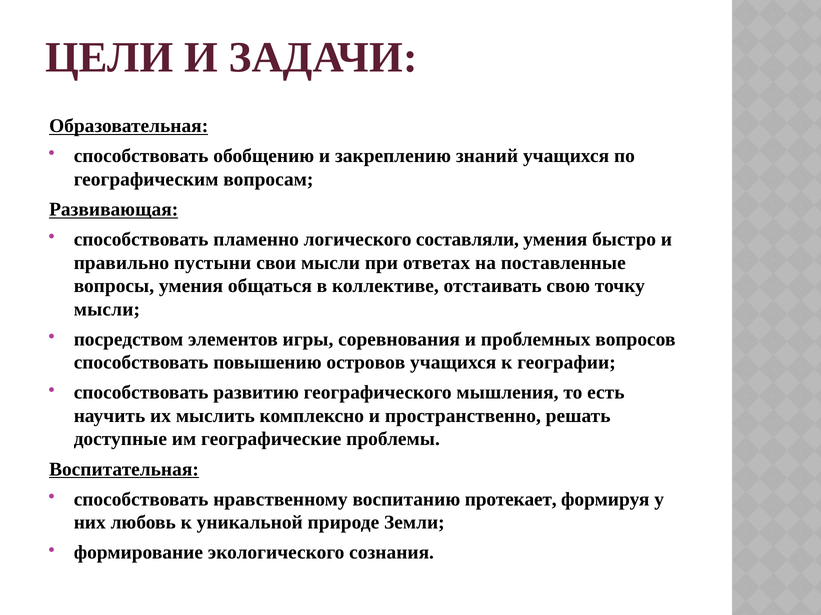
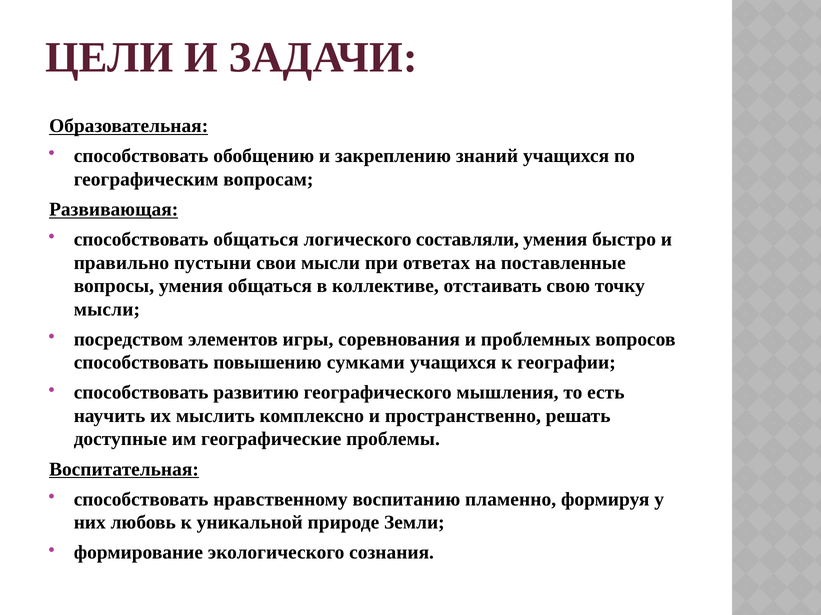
способствовать пламенно: пламенно -> общаться (256, 240)
островов: островов -> сумками (366, 363)
протекает: протекает -> пламенно (511, 500)
